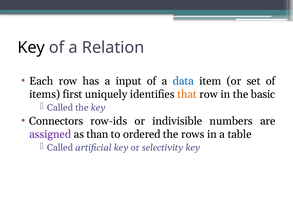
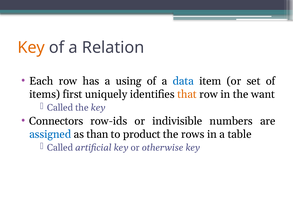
Key colour: black -> orange (31, 48)
input: input -> using (129, 81)
basic: basic -> want (263, 94)
assigned colour: purple -> blue (50, 134)
ordered: ordered -> product (142, 134)
selectivity: selectivity -> otherwise (163, 147)
